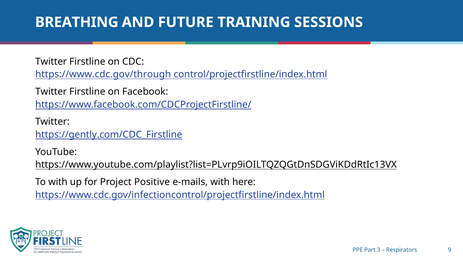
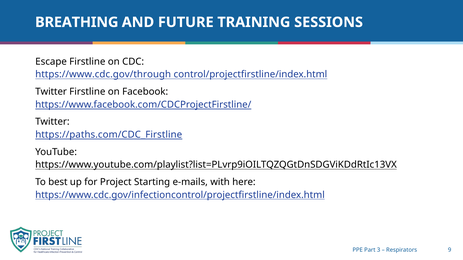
Twitter: Twitter -> Escape (51, 62)
https://gently.com/CDC_Firstline: https://gently.com/CDC_Firstline -> https://paths.com/CDC_Firstline (109, 135)
To with: with -> best (58, 182)
Positive: Positive -> Starting (152, 182)
